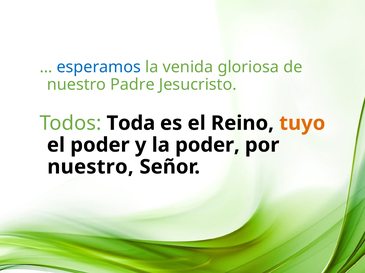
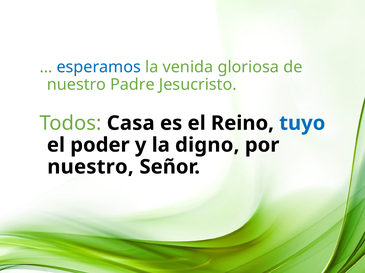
Toda: Toda -> Casa (131, 124)
tuyo colour: orange -> blue (302, 124)
la poder: poder -> digno (207, 145)
